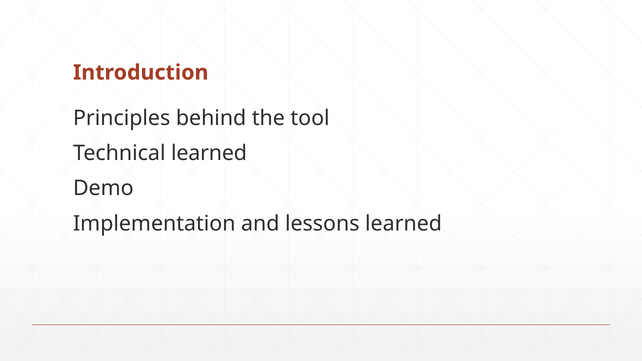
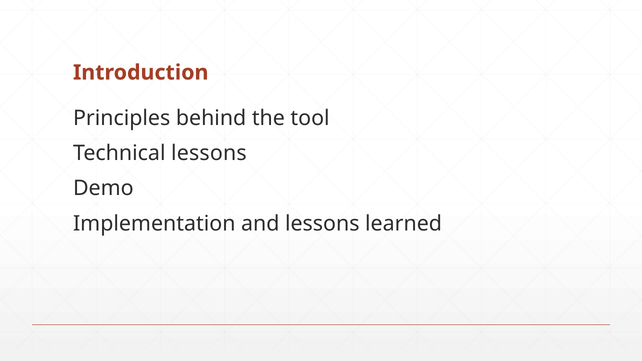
Technical learned: learned -> lessons (209, 153)
